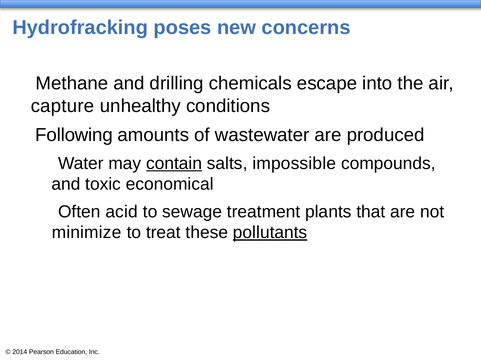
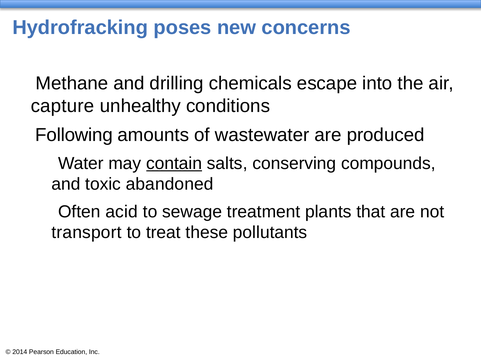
impossible: impossible -> conserving (294, 163)
economical: economical -> abandoned (170, 184)
minimize: minimize -> transport (87, 232)
pollutants underline: present -> none (270, 232)
